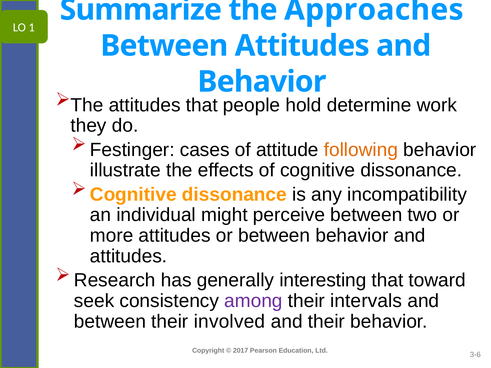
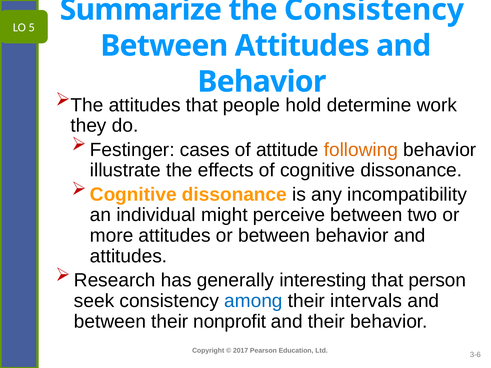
the Approaches: Approaches -> Consistency (374, 10)
1: 1 -> 5 (32, 28)
toward: toward -> person (437, 280)
among colour: purple -> blue (253, 301)
involved: involved -> nonprofit (230, 322)
